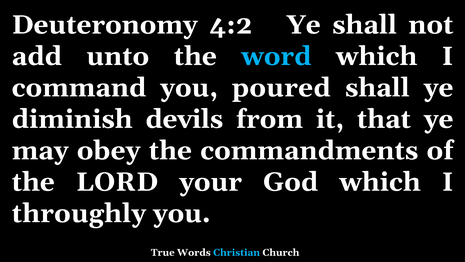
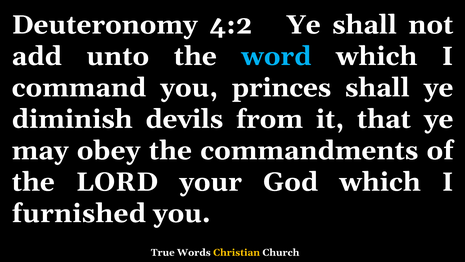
poured: poured -> princes (282, 88)
throughly: throughly -> furnished (79, 213)
Christian colour: light blue -> yellow (237, 252)
